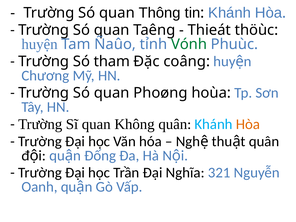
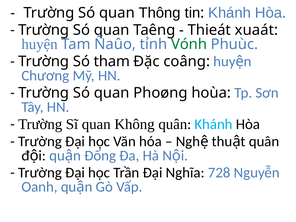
thöùc: thöùc -> xuaát (256, 30)
Hòa colour: orange -> black (248, 124)
321: 321 -> 728 (219, 173)
